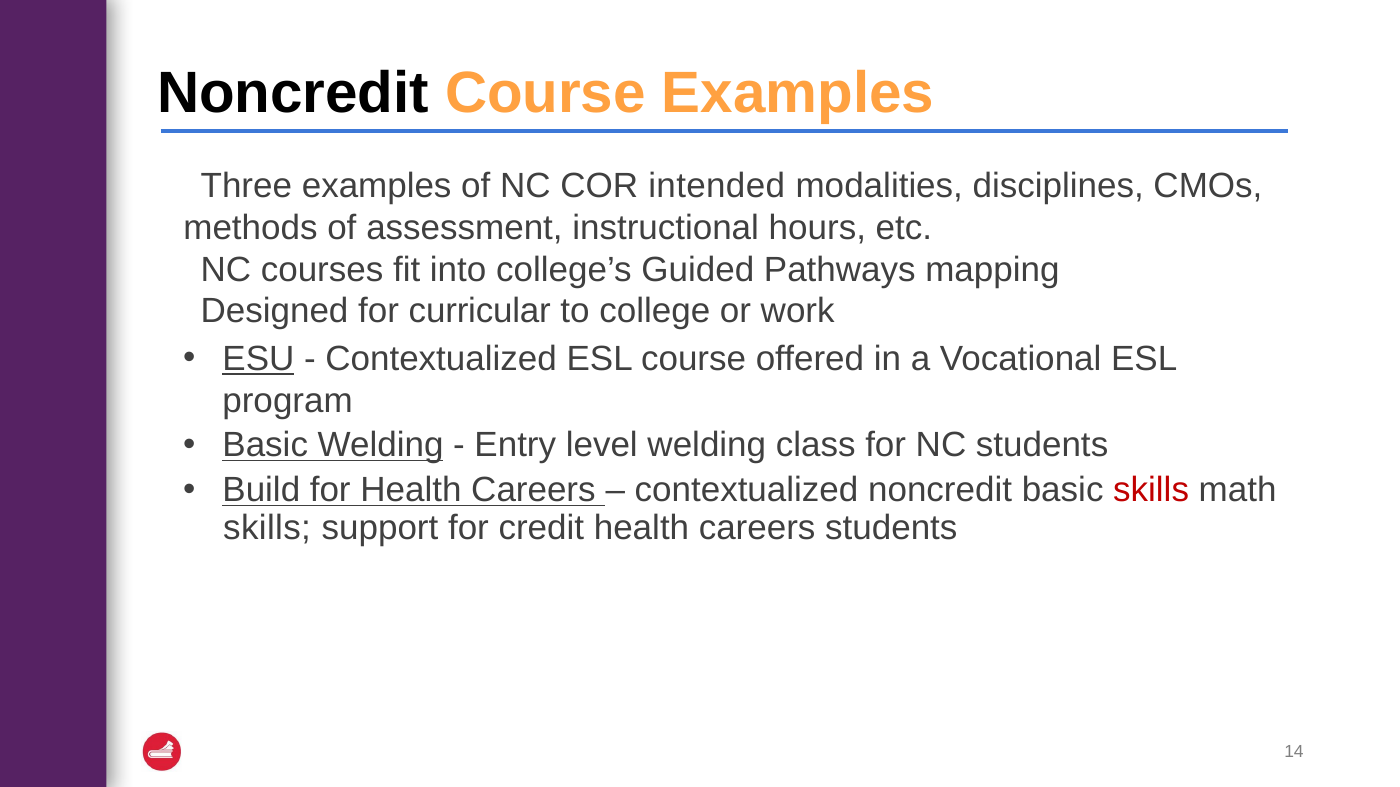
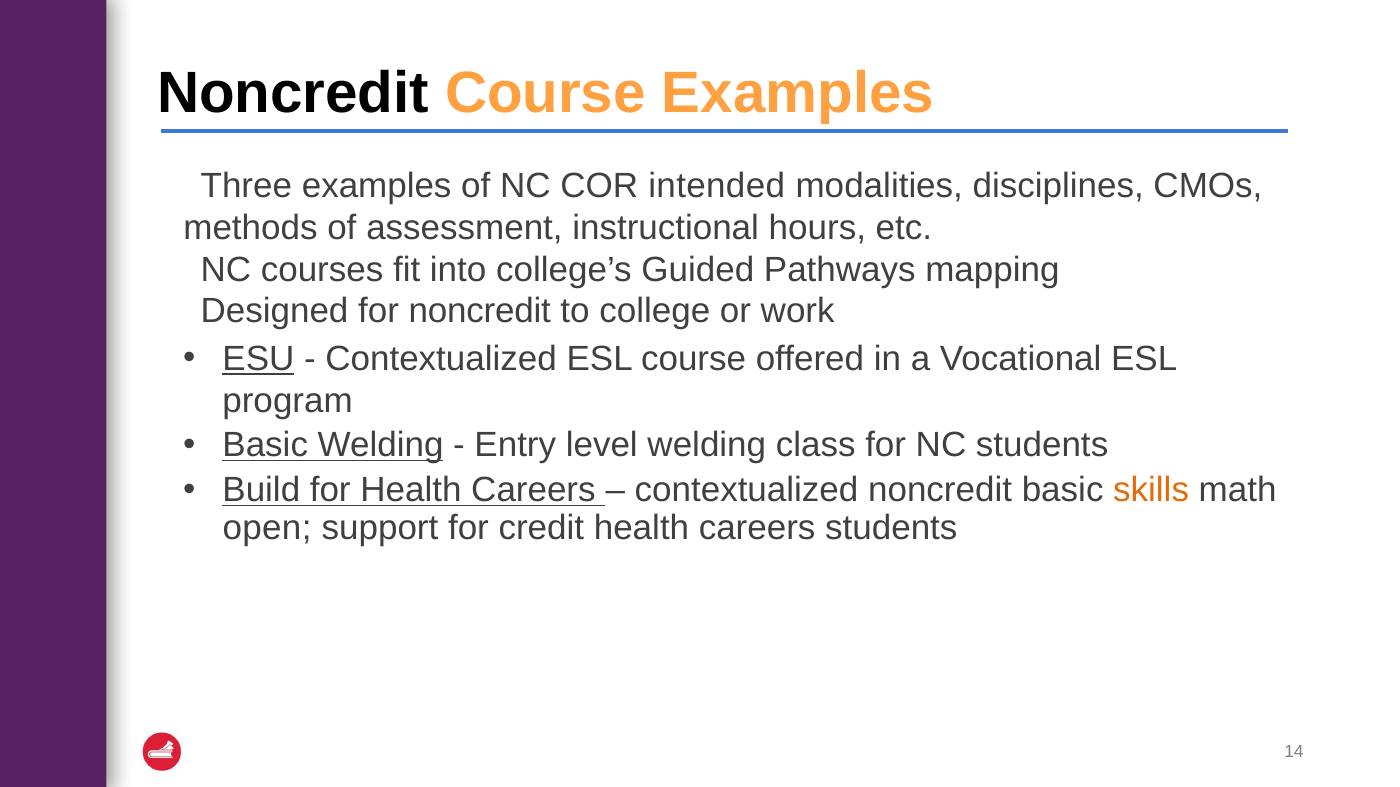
for curricular: curricular -> noncredit (480, 312)
skills colour: red -> orange (1151, 490)
skills: skills -> open (267, 528)
